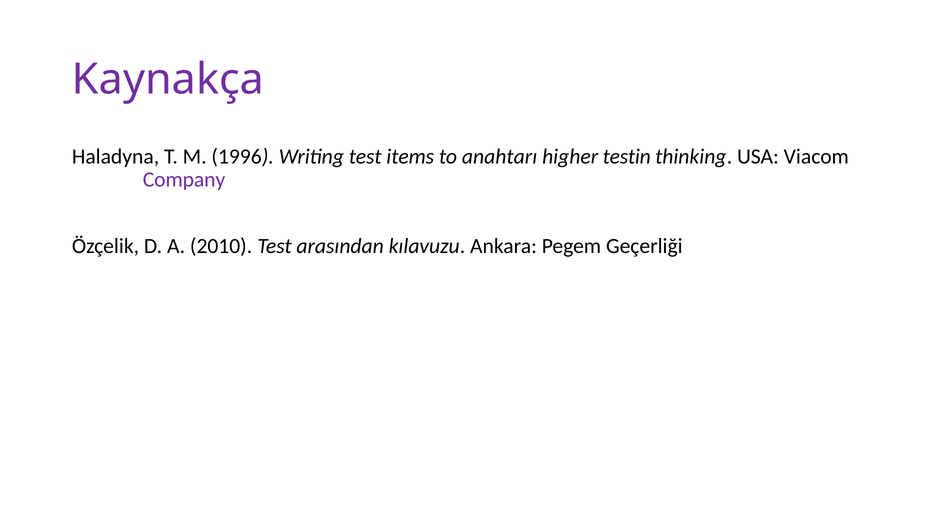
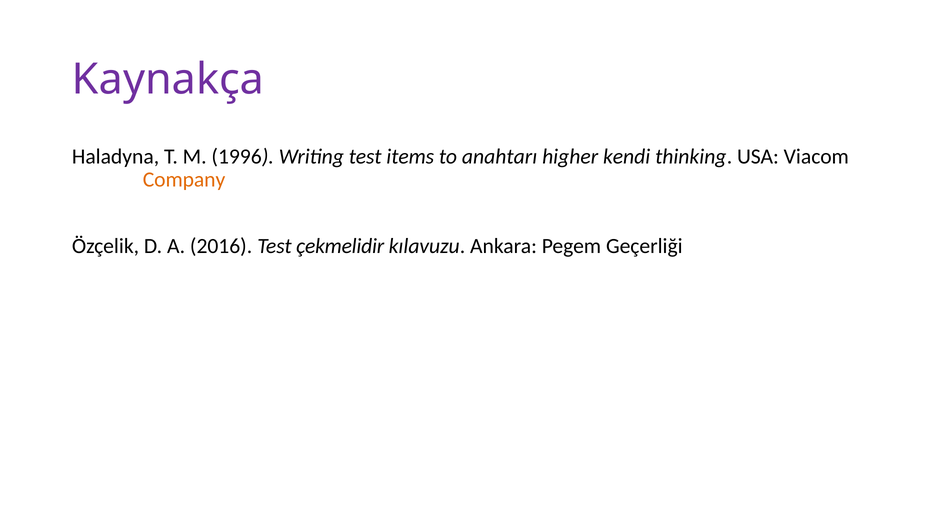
testin: testin -> kendi (627, 156)
Company colour: purple -> orange (184, 180)
2010: 2010 -> 2016 (221, 246)
arasından: arasından -> çekmelidir (340, 246)
